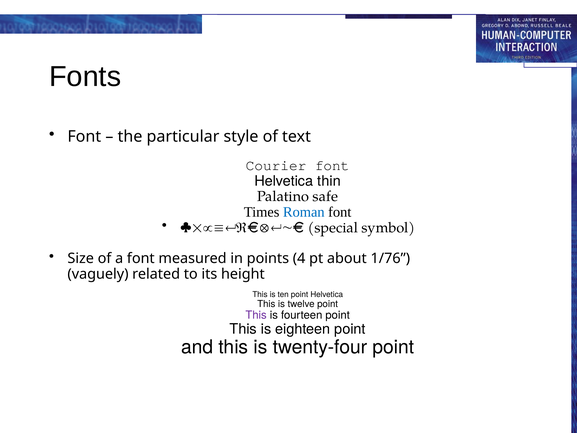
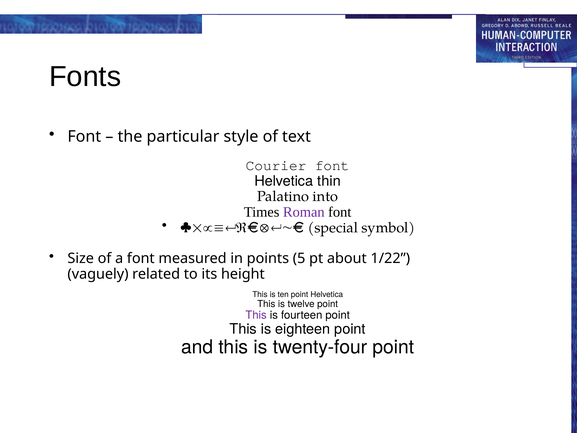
safe: safe -> into (325, 196)
Roman colour: blue -> purple (304, 212)
4: 4 -> 5 (299, 258)
1/76: 1/76 -> 1/22 (390, 258)
